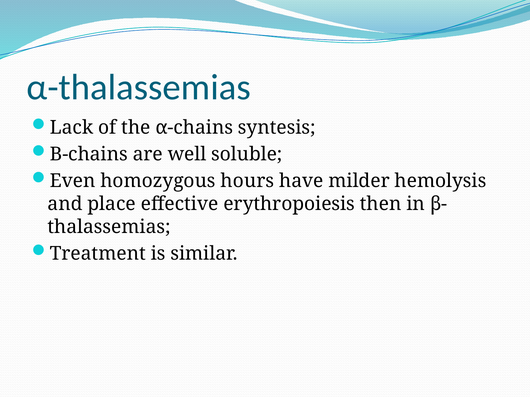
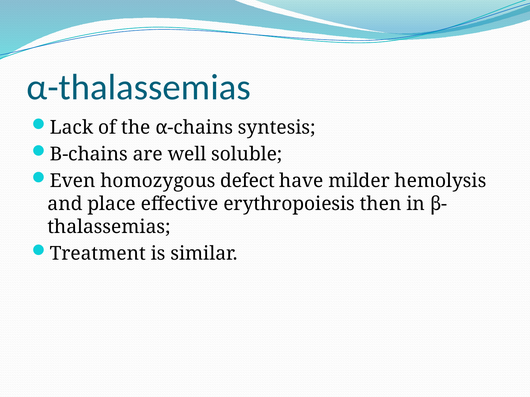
hours: hours -> defect (248, 181)
